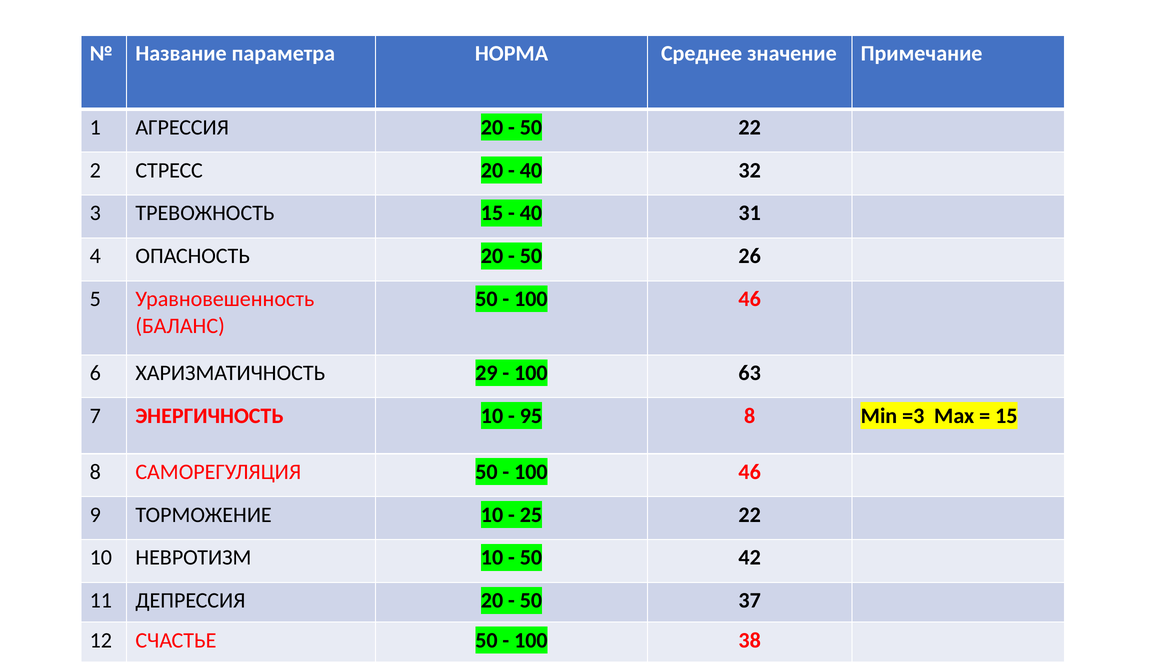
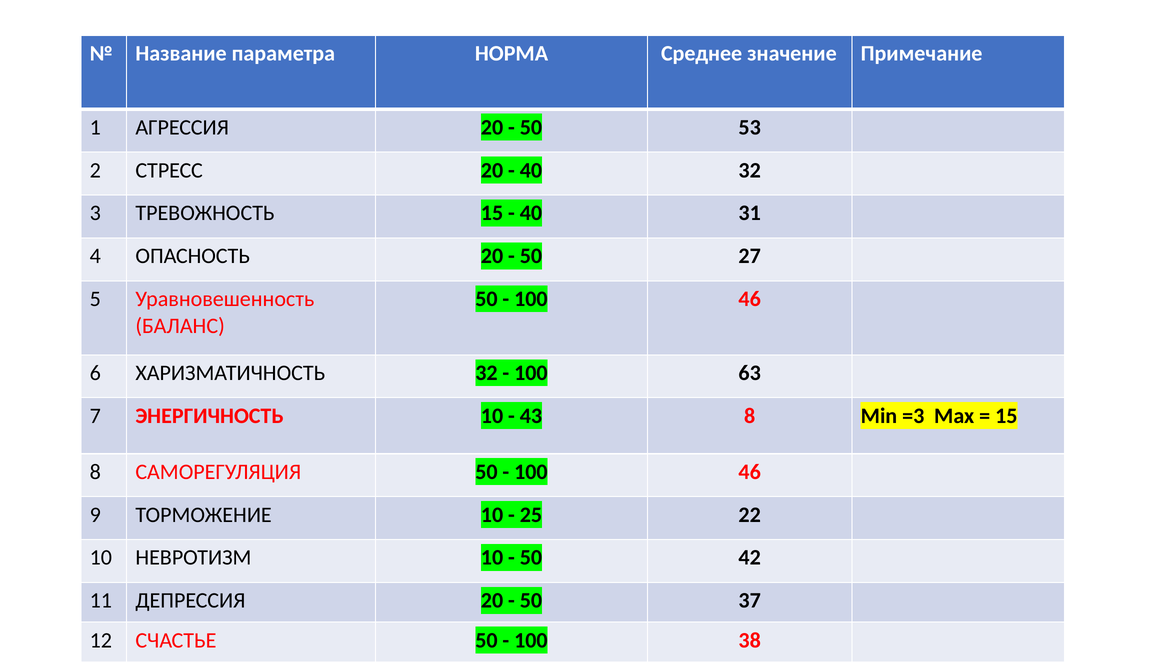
50 22: 22 -> 53 (750, 127)
26: 26 -> 27 (750, 256)
ХАРИЗМАТИЧНОСТЬ 29: 29 -> 32 (486, 373)
95: 95 -> 43 (531, 416)
